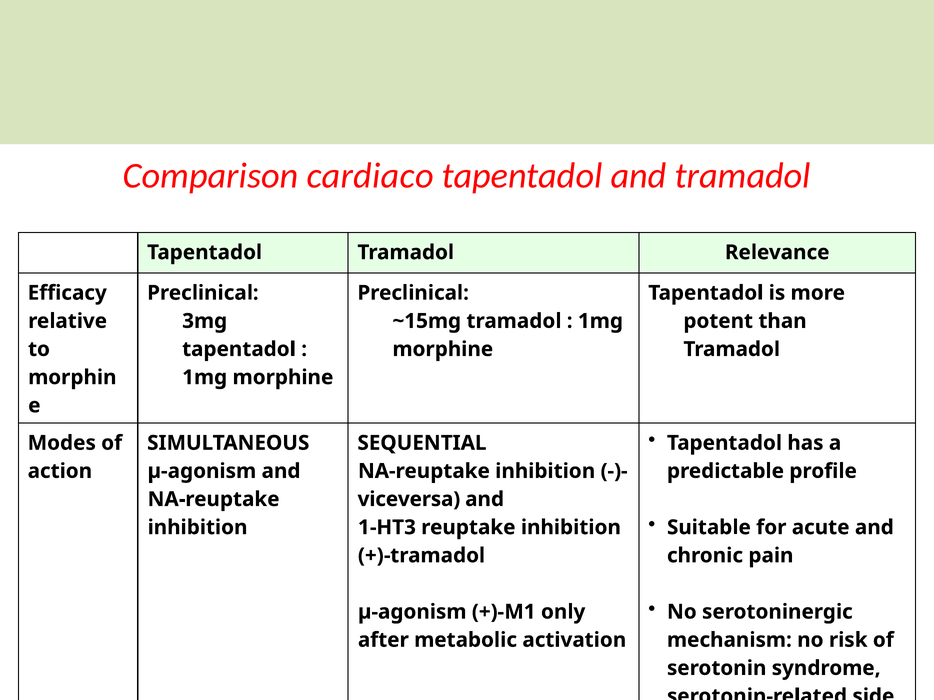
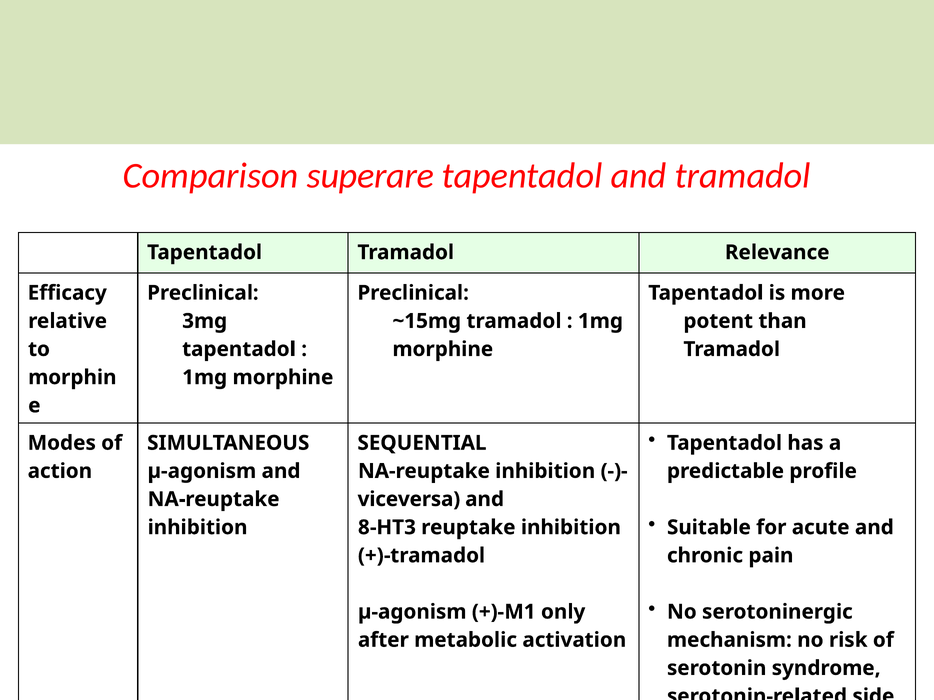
cardiaco: cardiaco -> superare (370, 176)
1-HT3: 1-HT3 -> 8-HT3 (387, 528)
